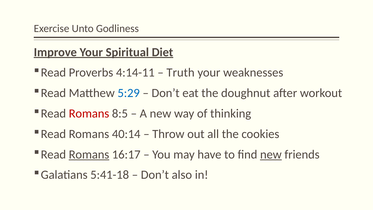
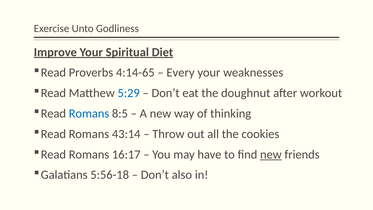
4:14-11: 4:14-11 -> 4:14-65 (135, 73)
Truth: Truth -> Every (181, 73)
Romans colour: red -> blue (89, 113)
40:14: 40:14 -> 43:14 (126, 134)
Romans underline: present -> none (89, 154)
5:41-18: 5:41-18 -> 5:56-18 (110, 175)
